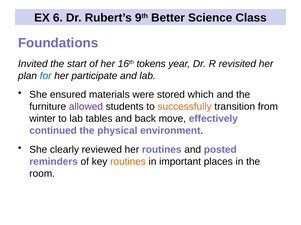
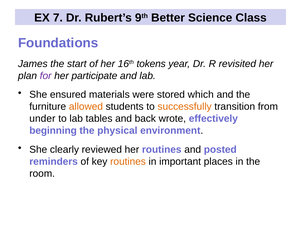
6: 6 -> 7 (58, 18)
Invited: Invited -> James (33, 64)
for colour: blue -> purple (46, 76)
allowed colour: purple -> orange (86, 107)
winter: winter -> under (42, 119)
move: move -> wrote (172, 119)
continued: continued -> beginning (53, 131)
